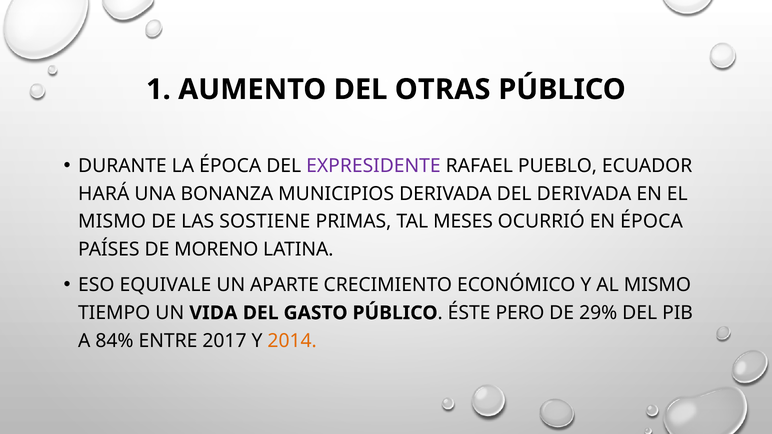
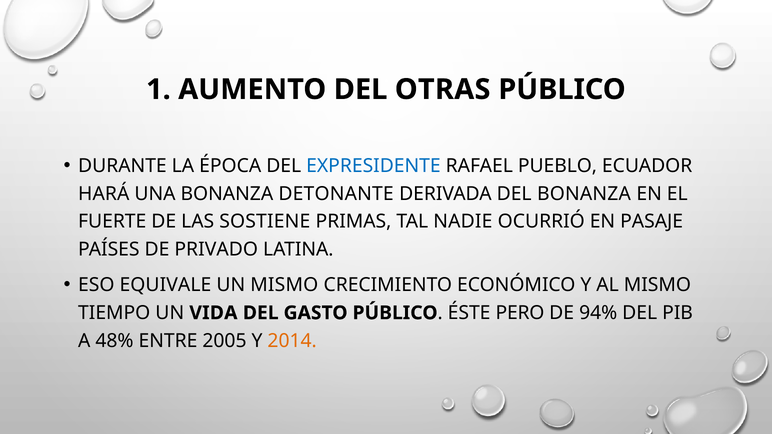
EXPRESIDENTE colour: purple -> blue (373, 166)
MUNICIPIOS: MUNICIPIOS -> DETONANTE (336, 194)
DEL DERIVADA: DERIVADA -> BONANZA (584, 194)
MISMO: MISMO -> FUERTE (112, 222)
MESES: MESES -> NADIE (463, 222)
EN ÉPOCA: ÉPOCA -> PASAJE (652, 222)
MORENO: MORENO -> PRIVADO (216, 249)
UN APARTE: APARTE -> MISMO (284, 285)
29%: 29% -> 94% (598, 313)
84%: 84% -> 48% (114, 341)
2017: 2017 -> 2005 (224, 341)
